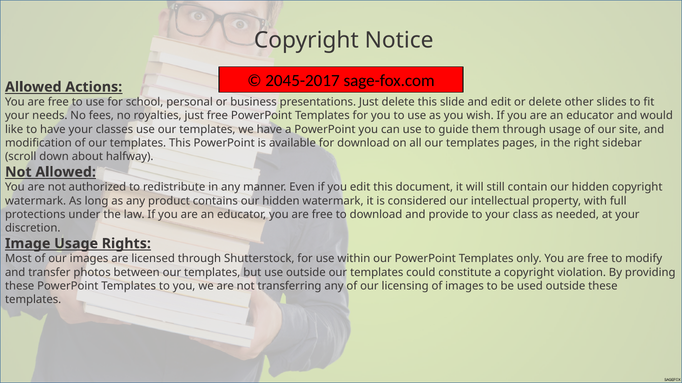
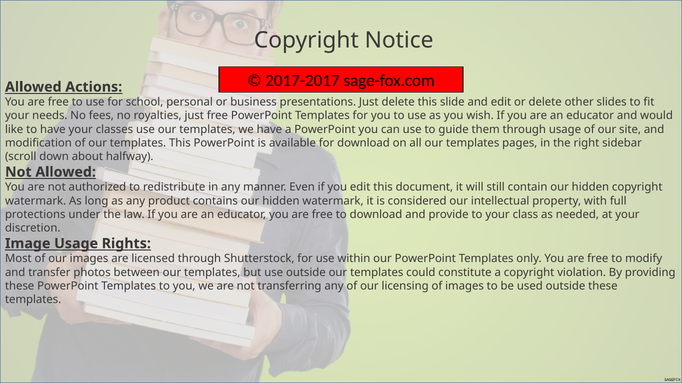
2045-2017: 2045-2017 -> 2017-2017 (303, 81)
